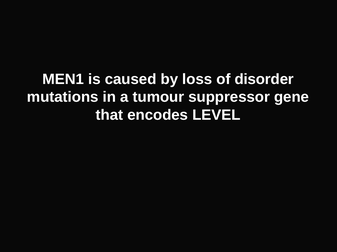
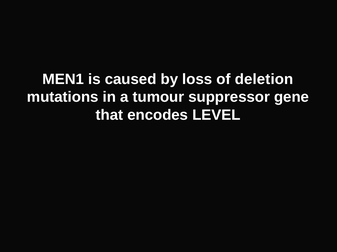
disorder: disorder -> deletion (264, 79)
